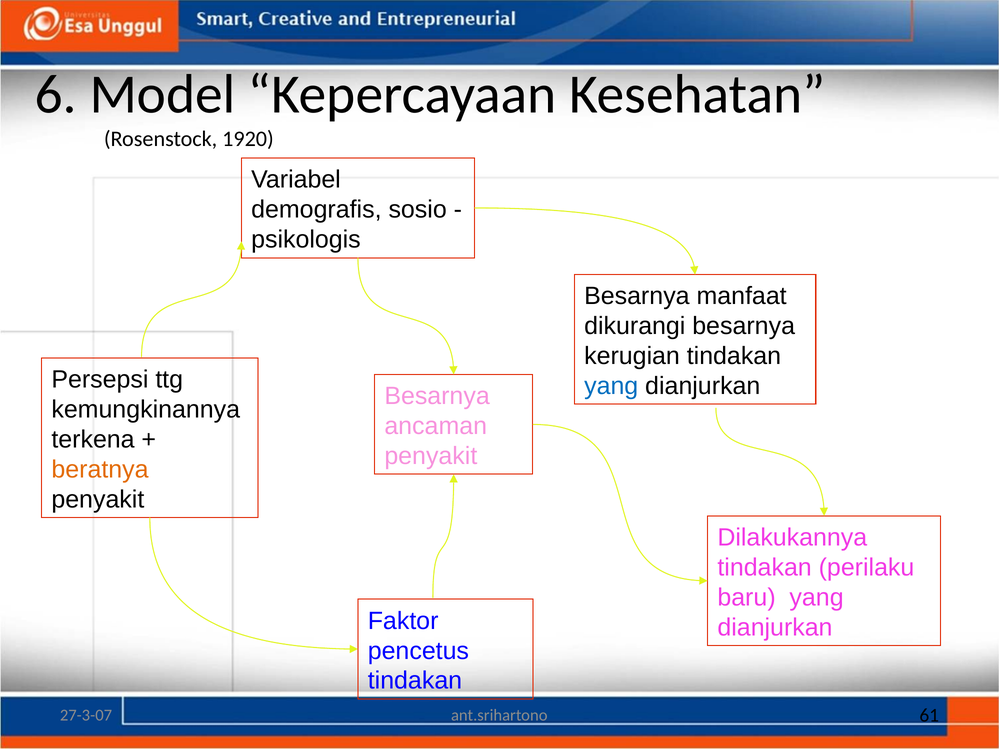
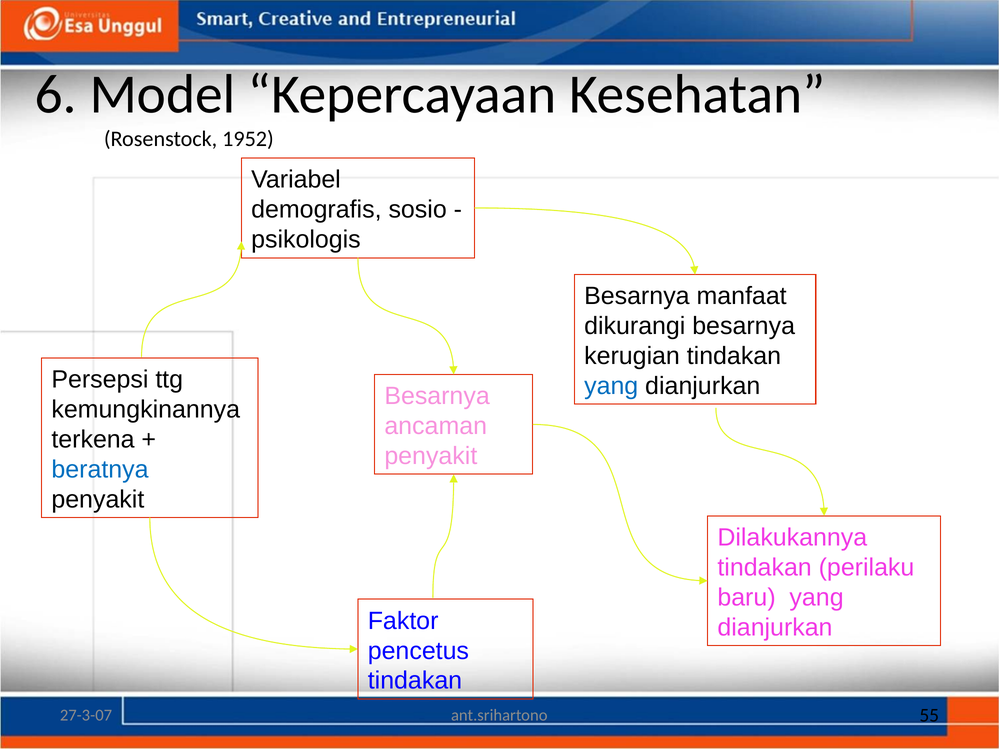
1920: 1920 -> 1952 (248, 139)
beratnya colour: orange -> blue (100, 470)
61: 61 -> 55 (929, 716)
